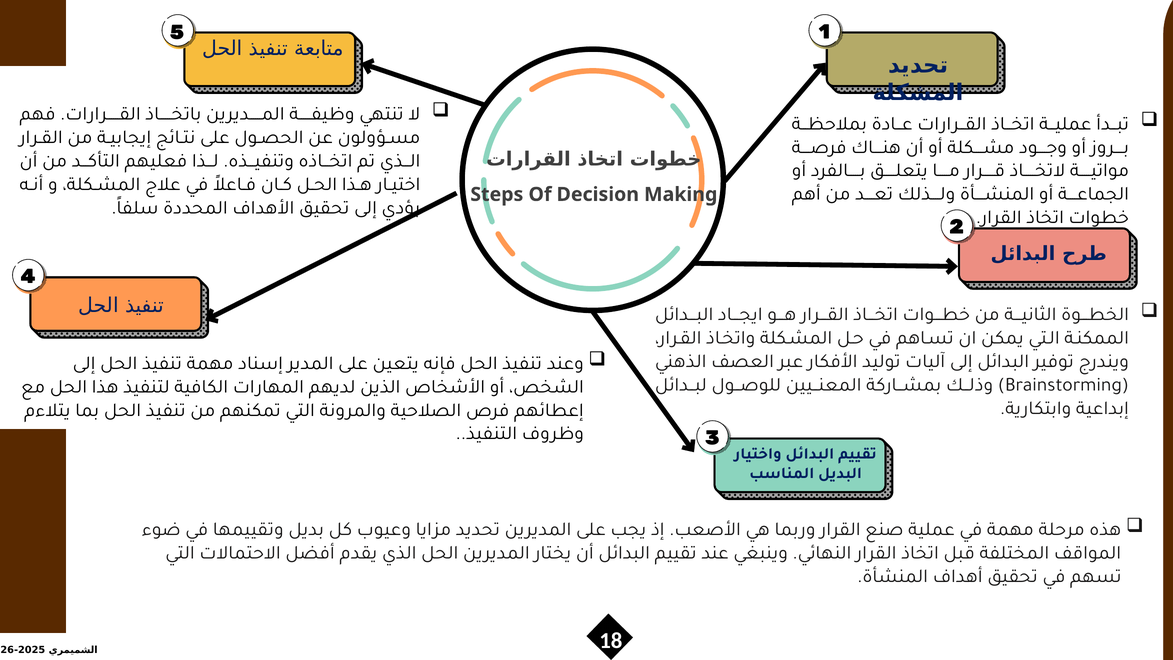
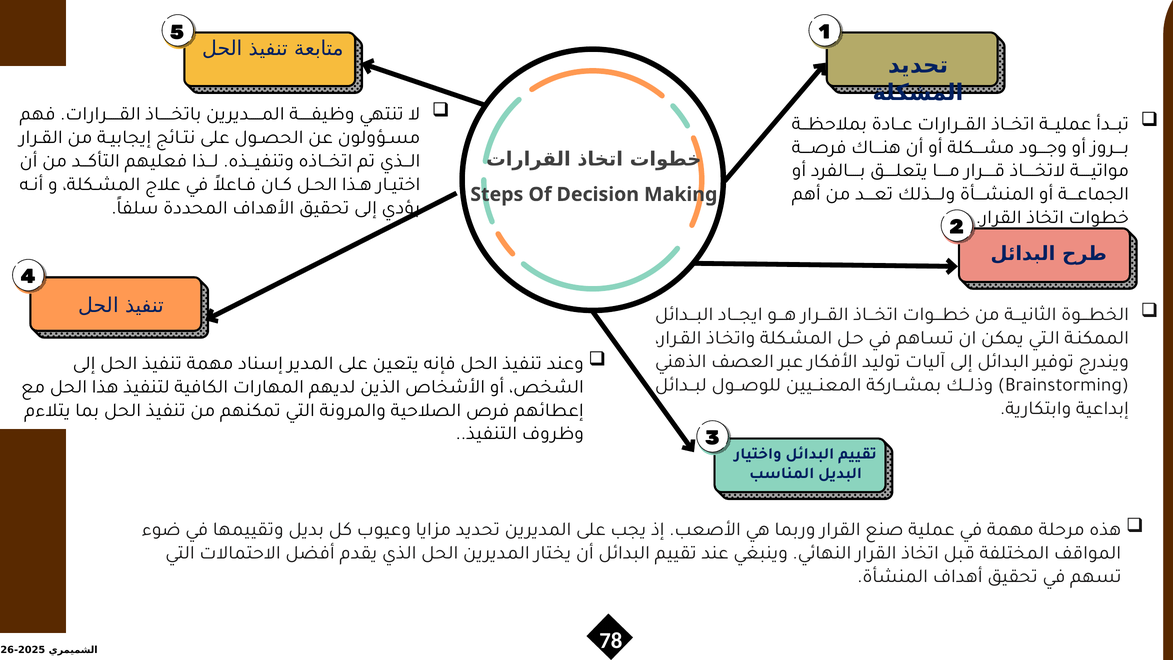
18: 18 -> 78 (611, 640)
